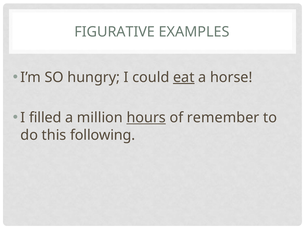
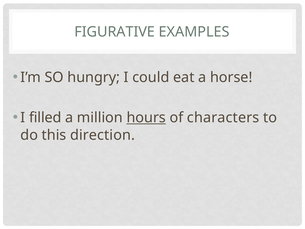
eat underline: present -> none (184, 77)
remember: remember -> characters (223, 118)
following: following -> direction (103, 135)
